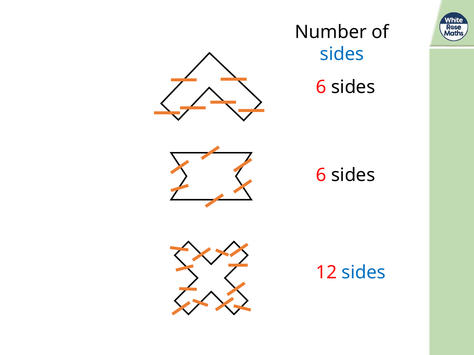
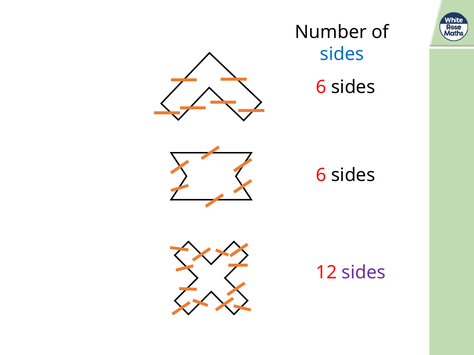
sides colour: blue -> purple (364, 273)
